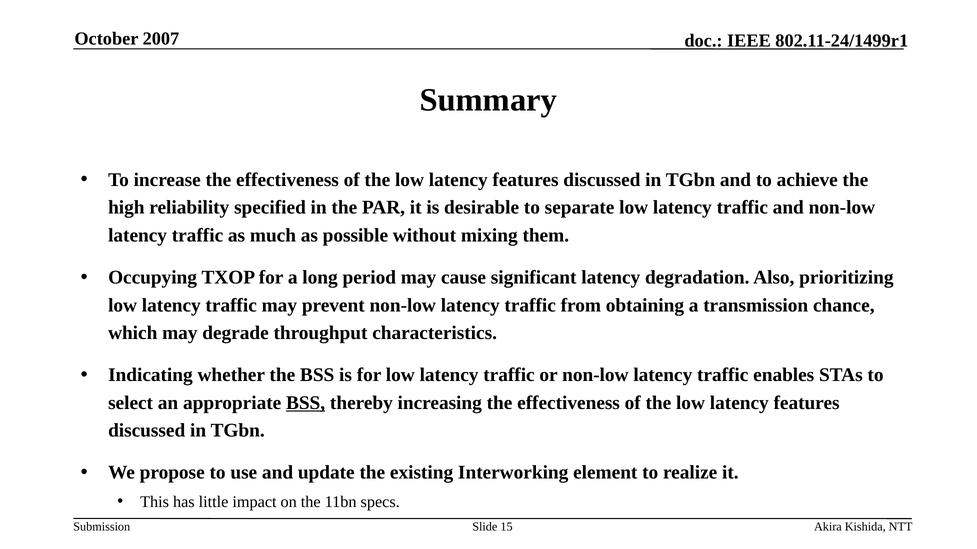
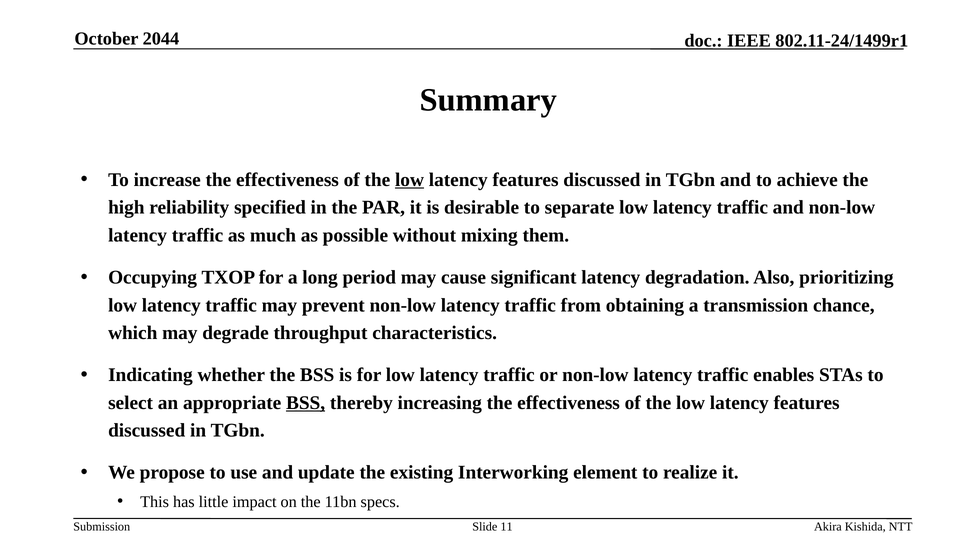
2007: 2007 -> 2044 (161, 39)
low underline: none -> present (409, 180)
15: 15 -> 11 (507, 527)
